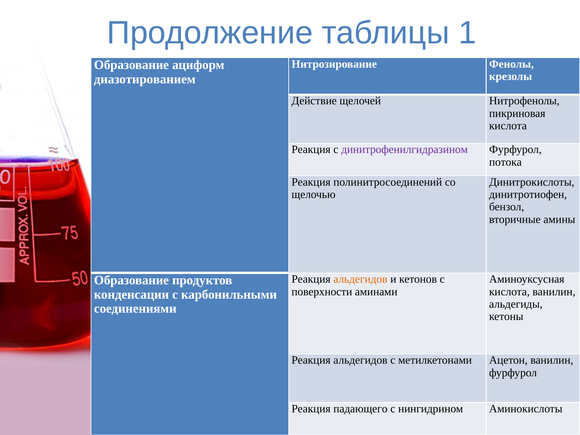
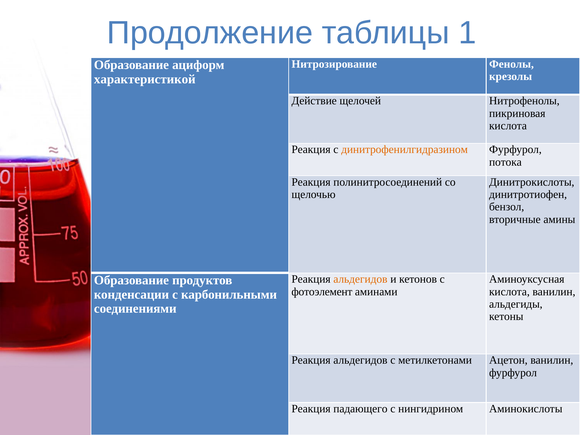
диазотированием: диазотированием -> характеристикой (145, 79)
динитрофенилгидразином colour: purple -> orange (405, 150)
поверхности: поверхности -> фотоэлемент (322, 292)
